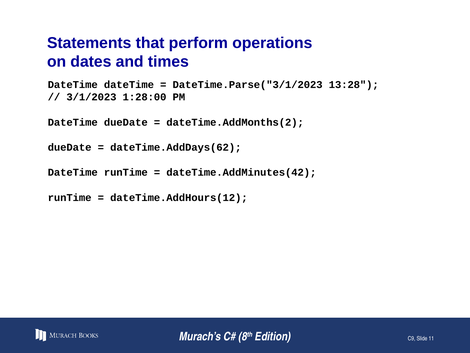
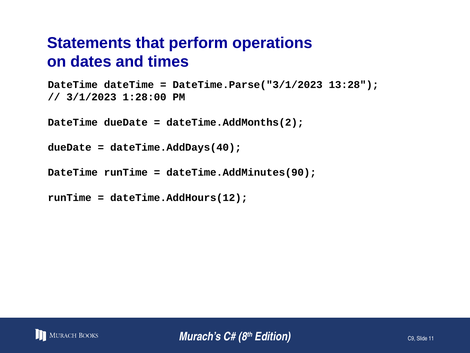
dateTime.AddDays(62: dateTime.AddDays(62 -> dateTime.AddDays(40 (176, 147)
dateTime.AddMinutes(42: dateTime.AddMinutes(42 -> dateTime.AddMinutes(90 (241, 172)
